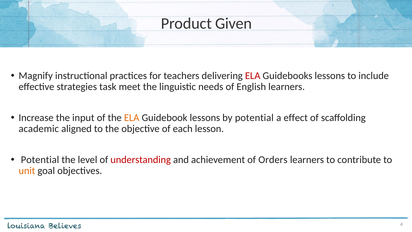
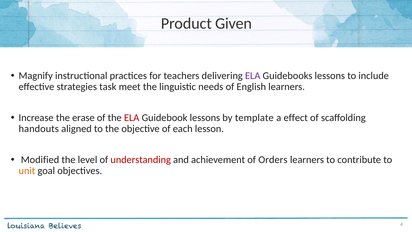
ELA colour: red -> purple (253, 76)
input: input -> erase (83, 118)
ELA colour: orange -> red (132, 118)
by potential: potential -> template (254, 118)
academic: academic -> handouts (39, 129)
Potential: Potential -> Modified (40, 160)
